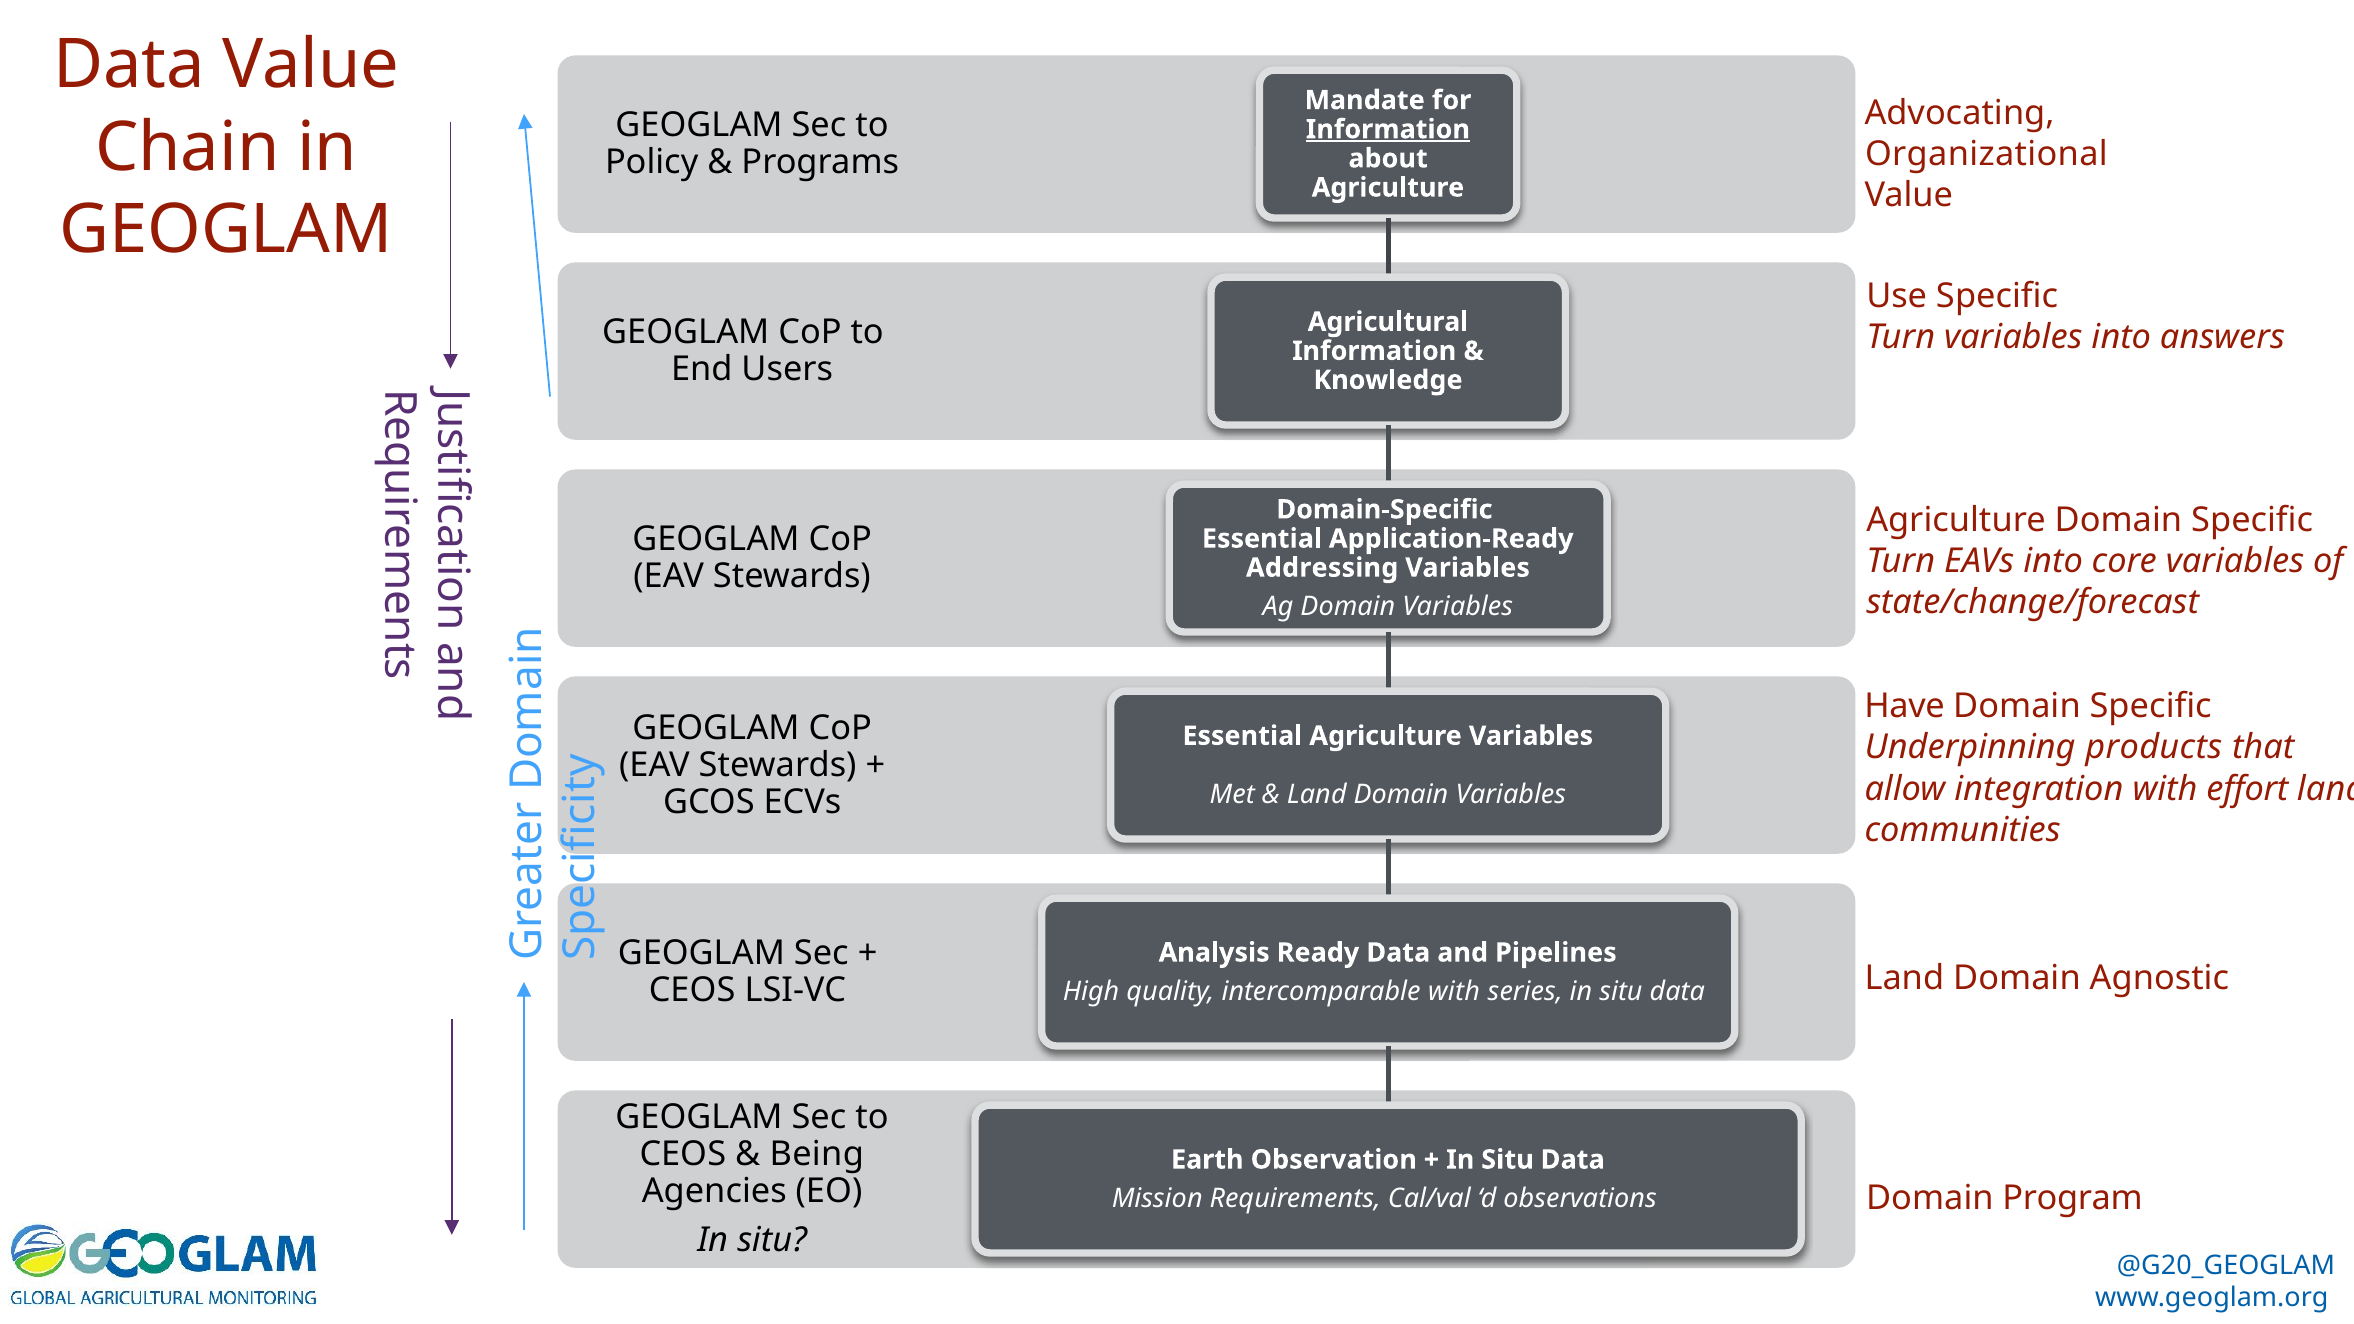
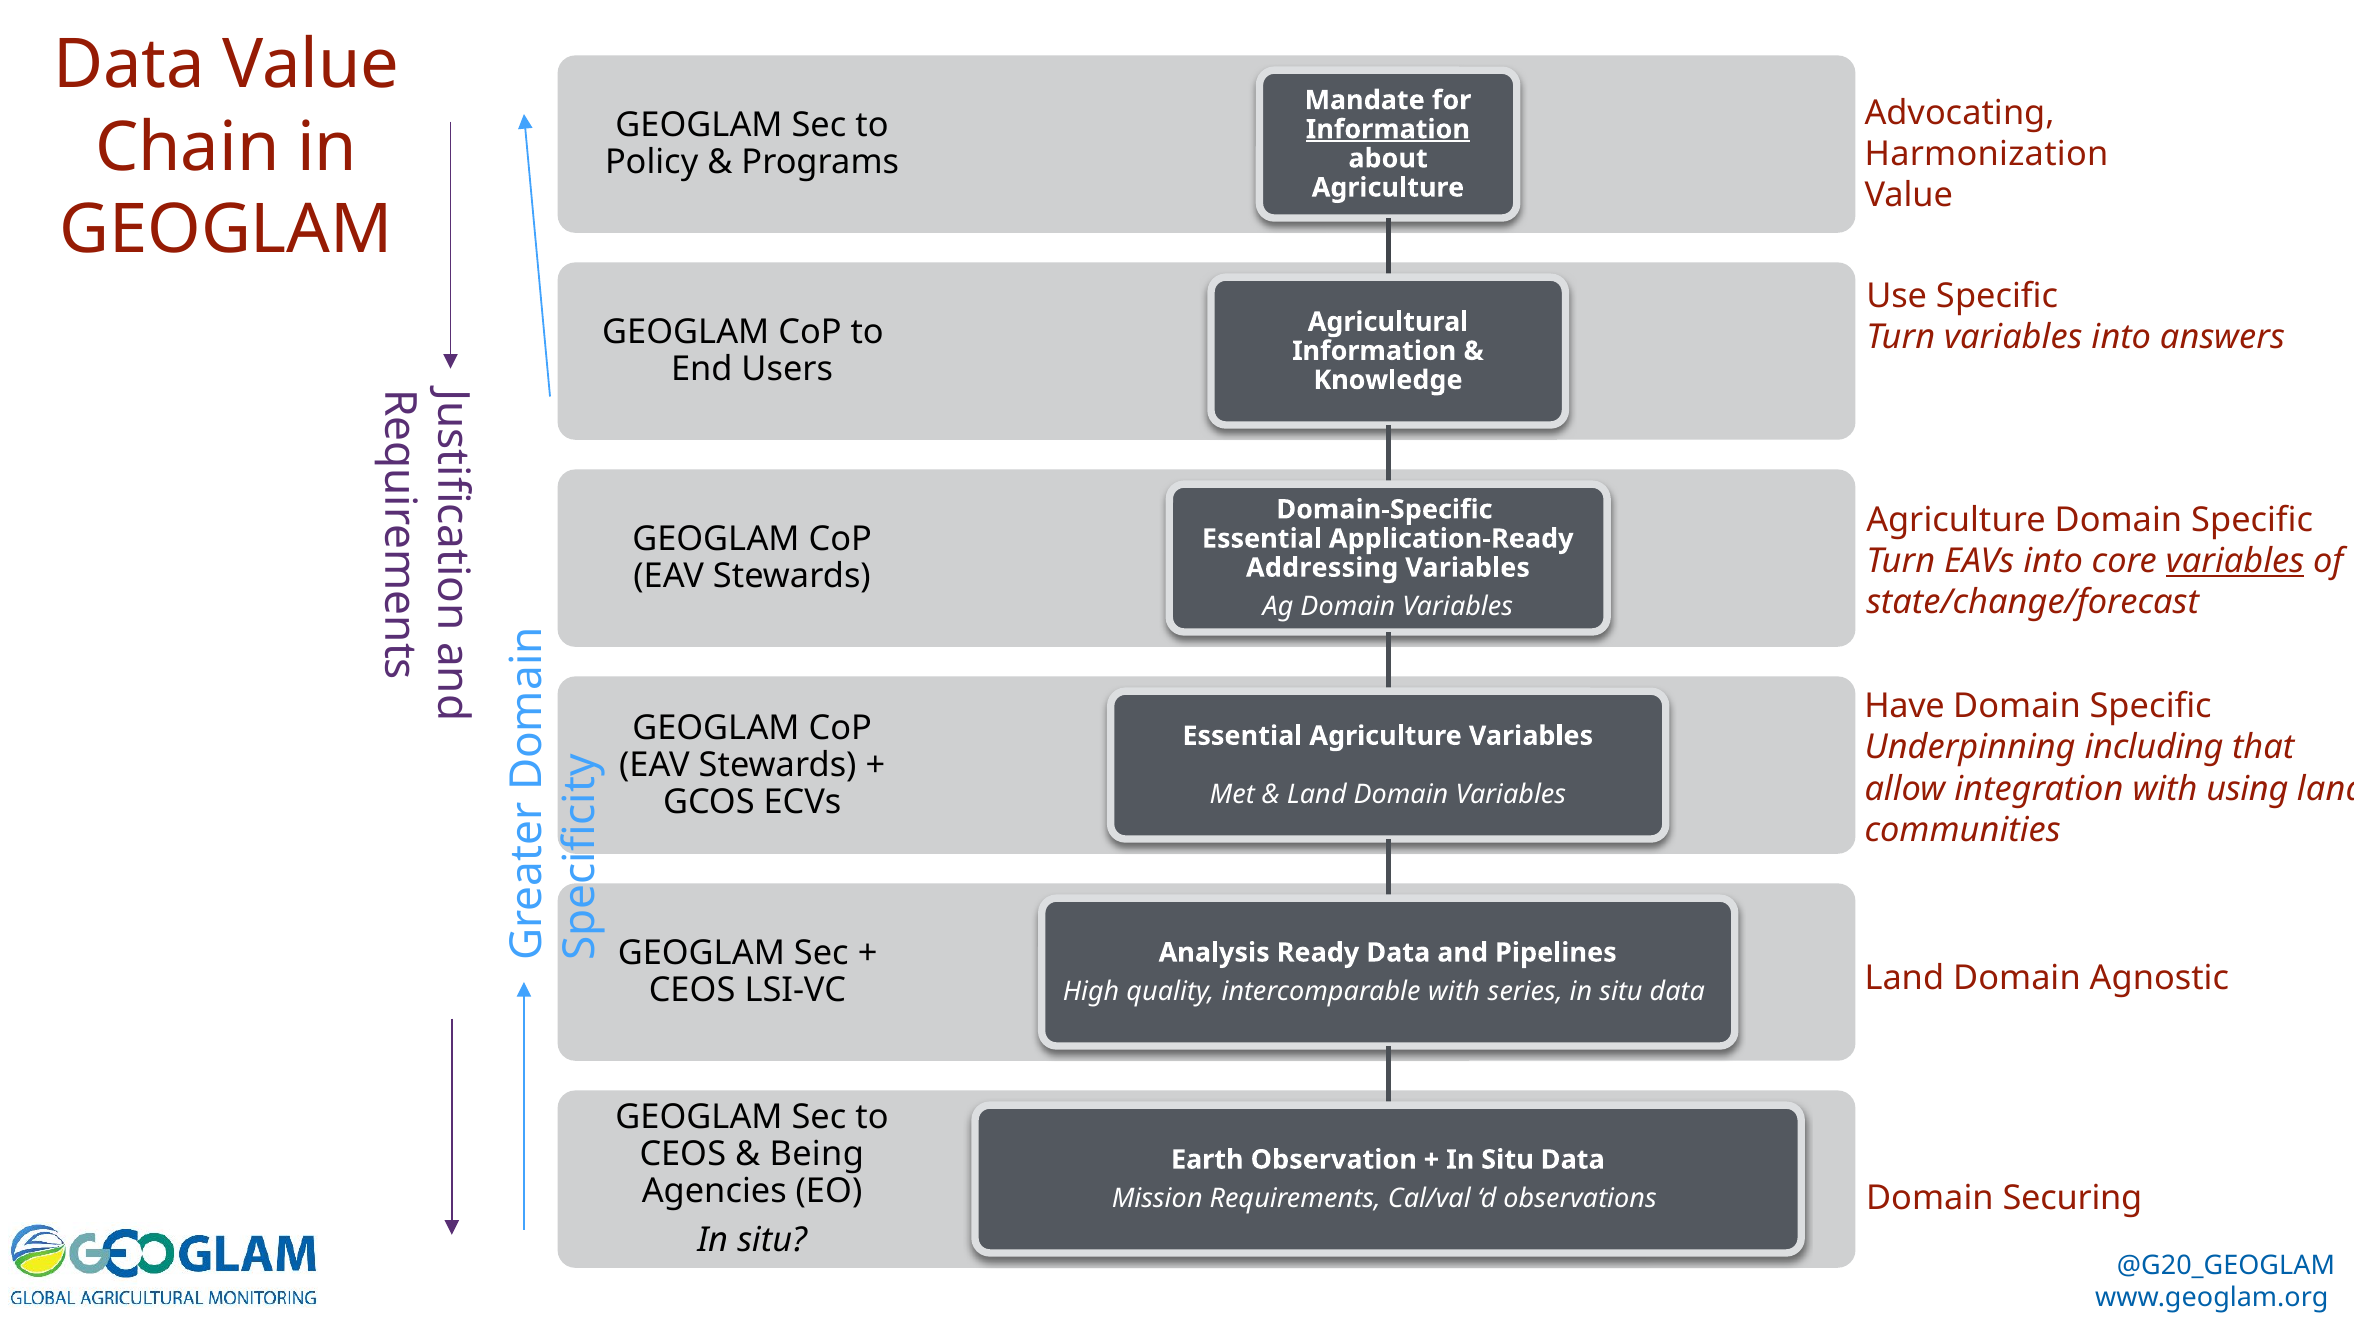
Organizational: Organizational -> Harmonization (1986, 154)
variables underline: none -> present (2235, 561)
products: products -> including (2154, 748)
effort: effort -> using (2247, 789)
Program: Program -> Securing (2072, 1198)
